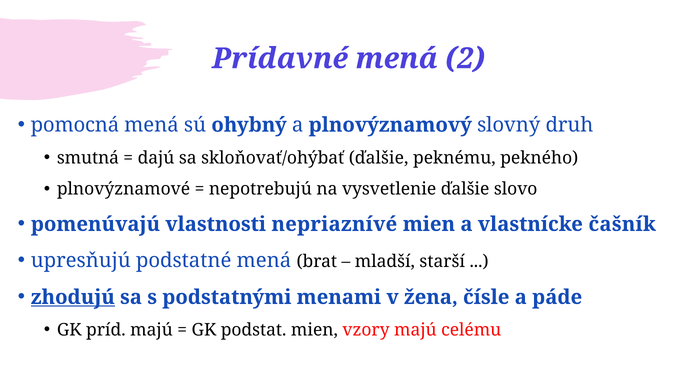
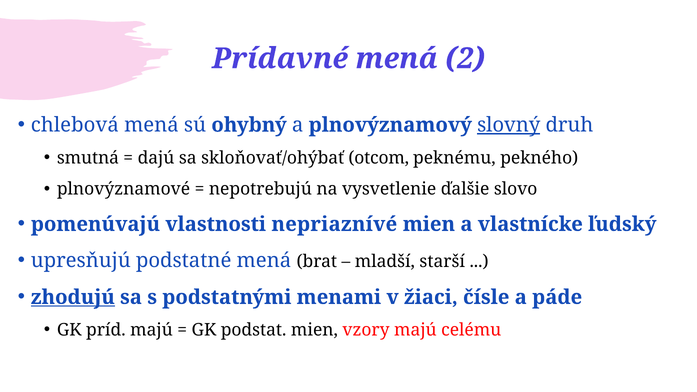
pomocná: pomocná -> chlebová (75, 125)
slovný underline: none -> present (509, 125)
skloňovať/ohýbať ďalšie: ďalšie -> otcom (379, 158)
čašník: čašník -> ľudský (622, 224)
žena: žena -> žiaci (431, 297)
